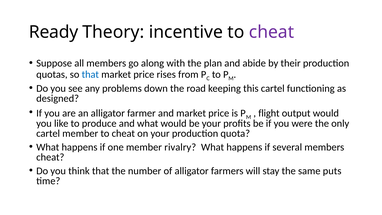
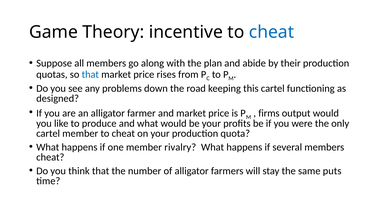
Ready: Ready -> Game (54, 32)
cheat colour: purple -> blue (272, 32)
flight: flight -> firms (269, 113)
